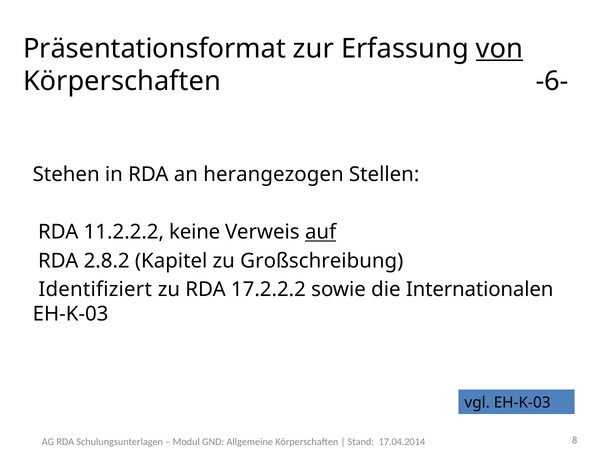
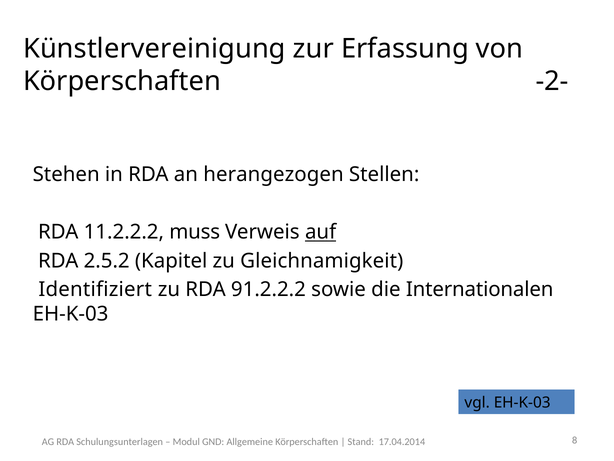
Präsentationsformat: Präsentationsformat -> Künstlervereinigung (154, 48)
von underline: present -> none (500, 48)
-6-: -6- -> -2- (552, 81)
keine: keine -> muss (195, 232)
2.8.2: 2.8.2 -> 2.5.2 (107, 260)
Großschreibung: Großschreibung -> Gleichnamigkeit (322, 260)
17.2.2.2: 17.2.2.2 -> 91.2.2.2 (268, 289)
